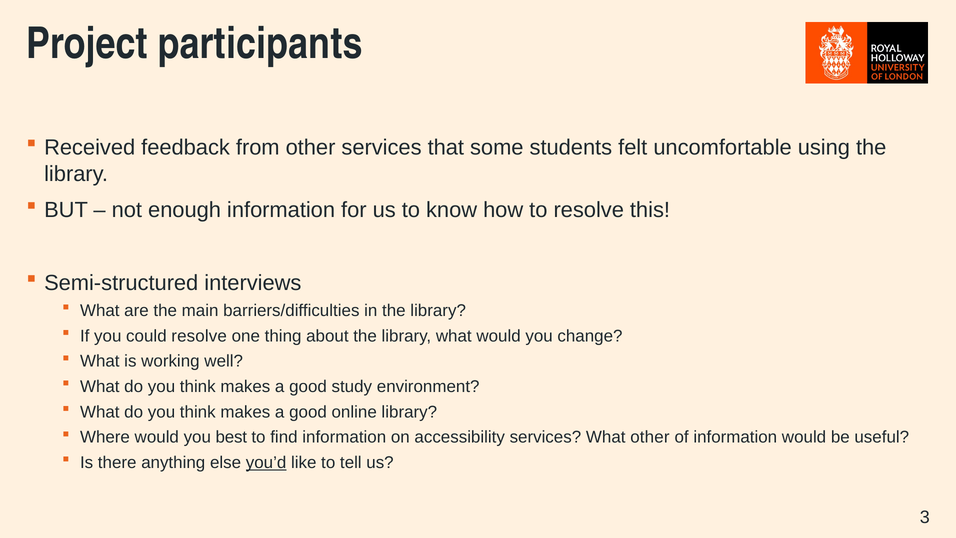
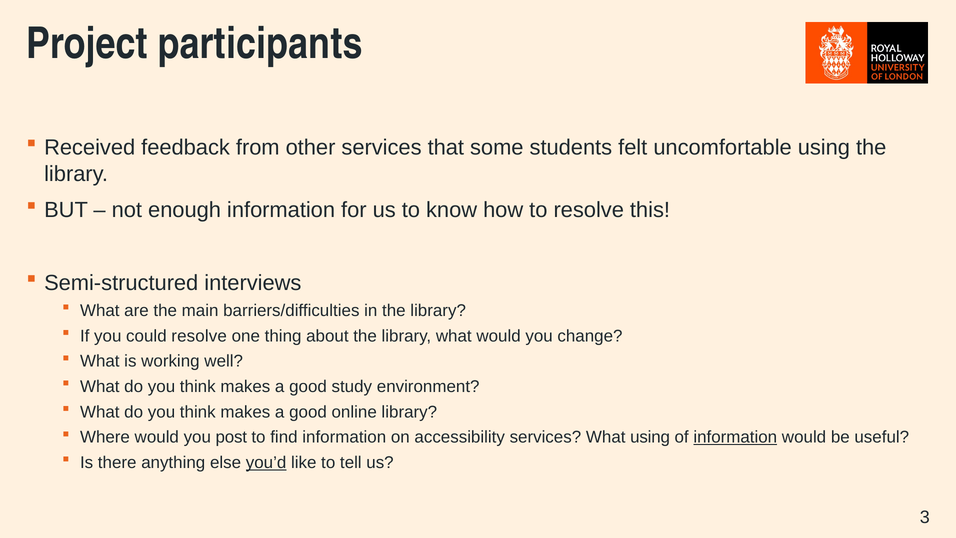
best: best -> post (231, 437)
What other: other -> using (650, 437)
information underline: none -> present (735, 437)
